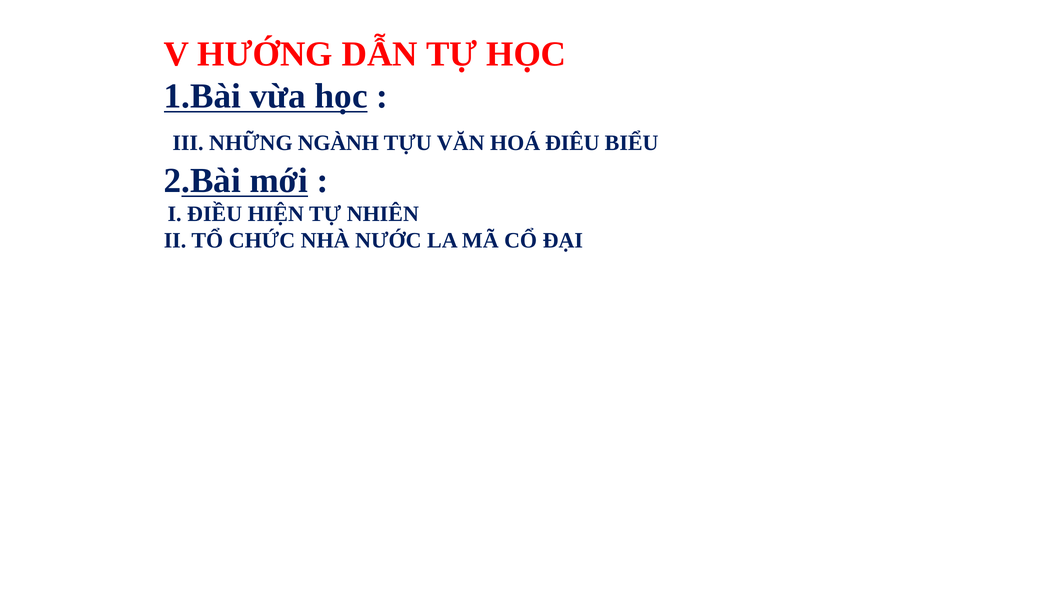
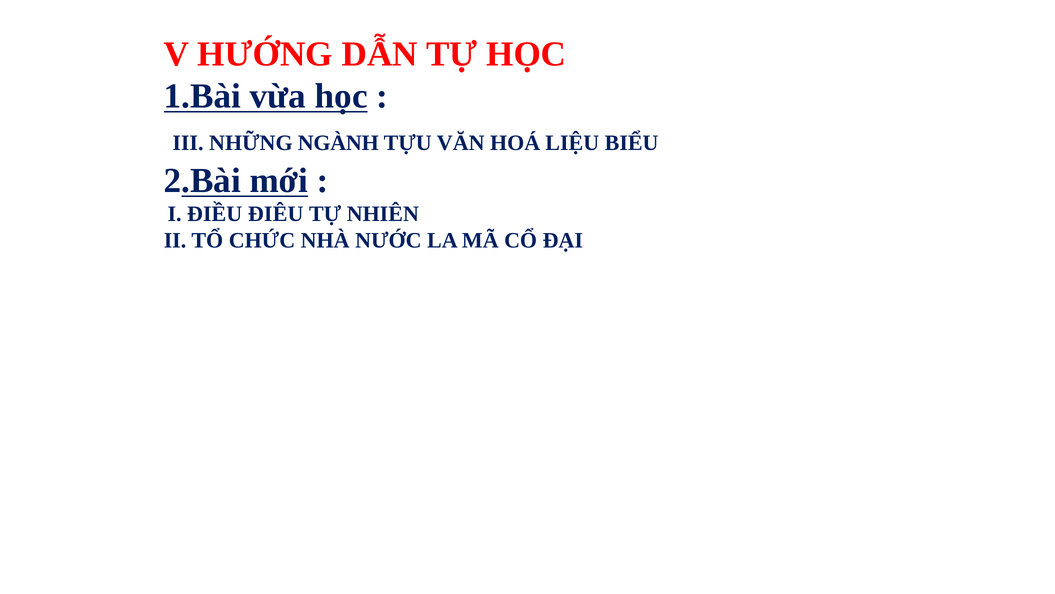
ĐIÊU: ĐIÊU -> LIỆU (572, 143)
HIỆN: HIỆN -> ĐIÊU (276, 214)
